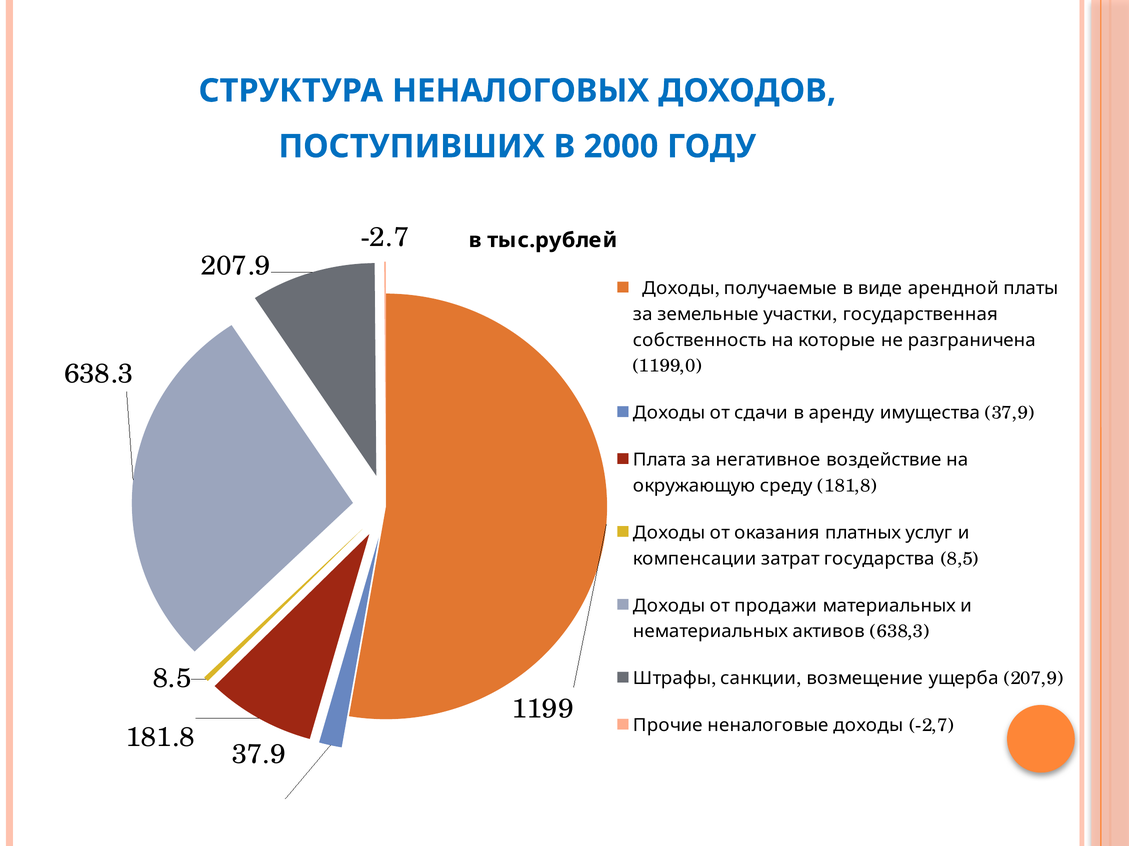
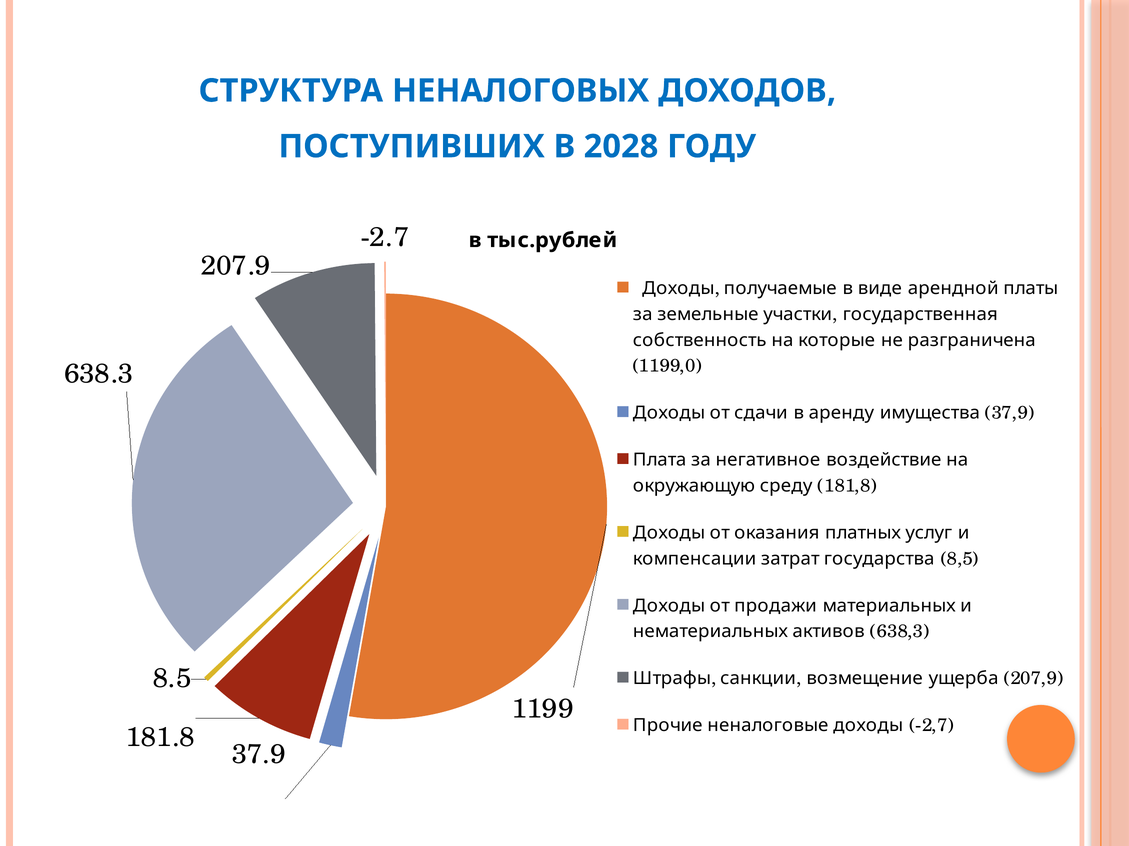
2000: 2000 -> 2028 (621, 147)
